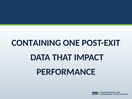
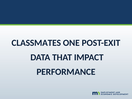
CONTAINING: CONTAINING -> CLASSMATES (36, 43)
